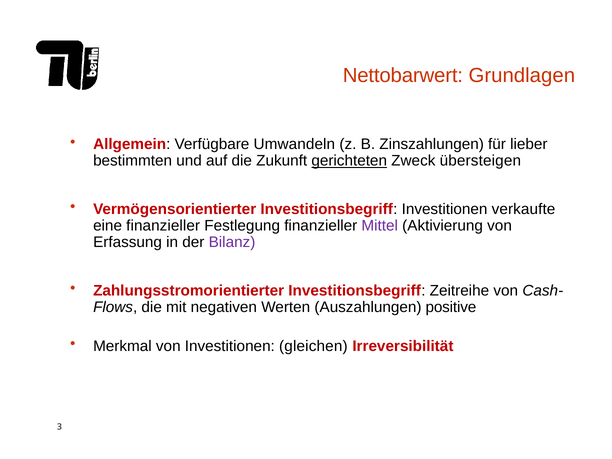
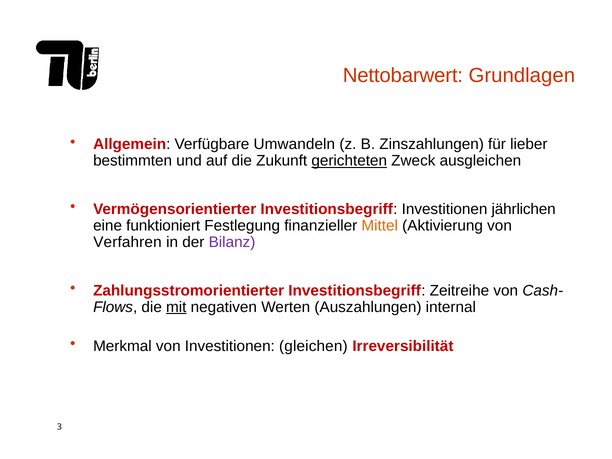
übersteigen: übersteigen -> ausgleichen (480, 161)
verkaufte: verkaufte -> jährlichen (524, 209)
eine finanzieller: finanzieller -> funktioniert (163, 226)
Mittel colour: purple -> orange (380, 226)
Erfassung: Erfassung -> Verfahren (127, 242)
mit underline: none -> present (176, 307)
positive: positive -> internal (451, 307)
